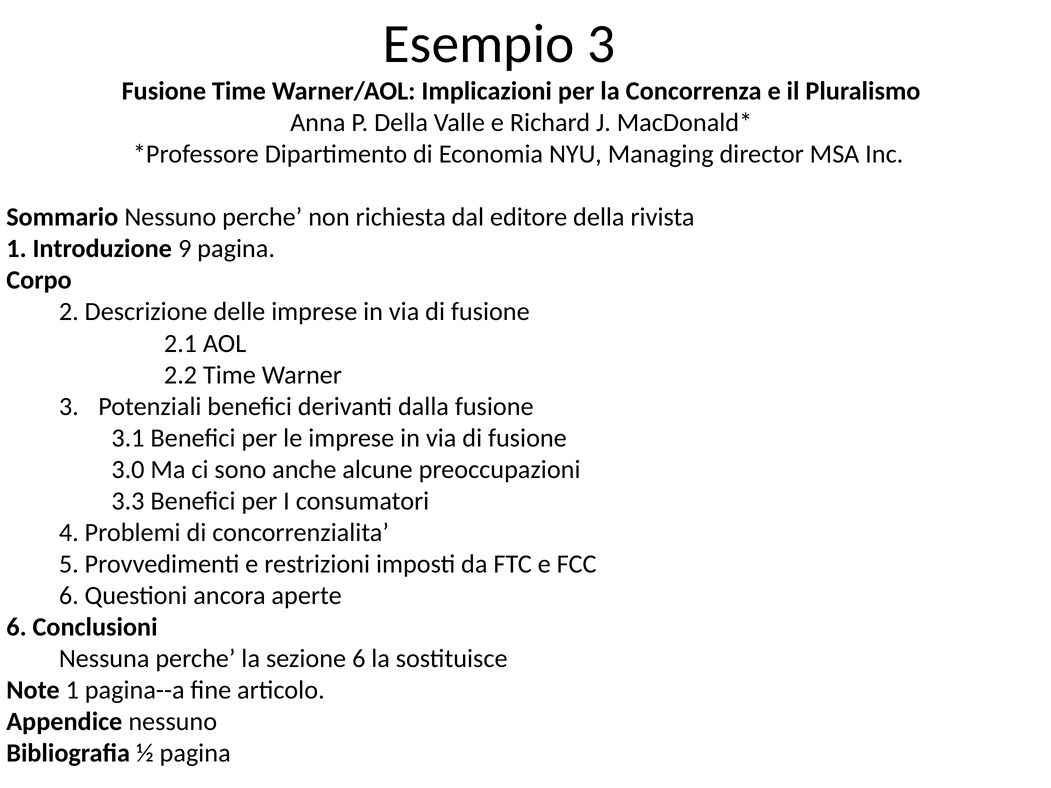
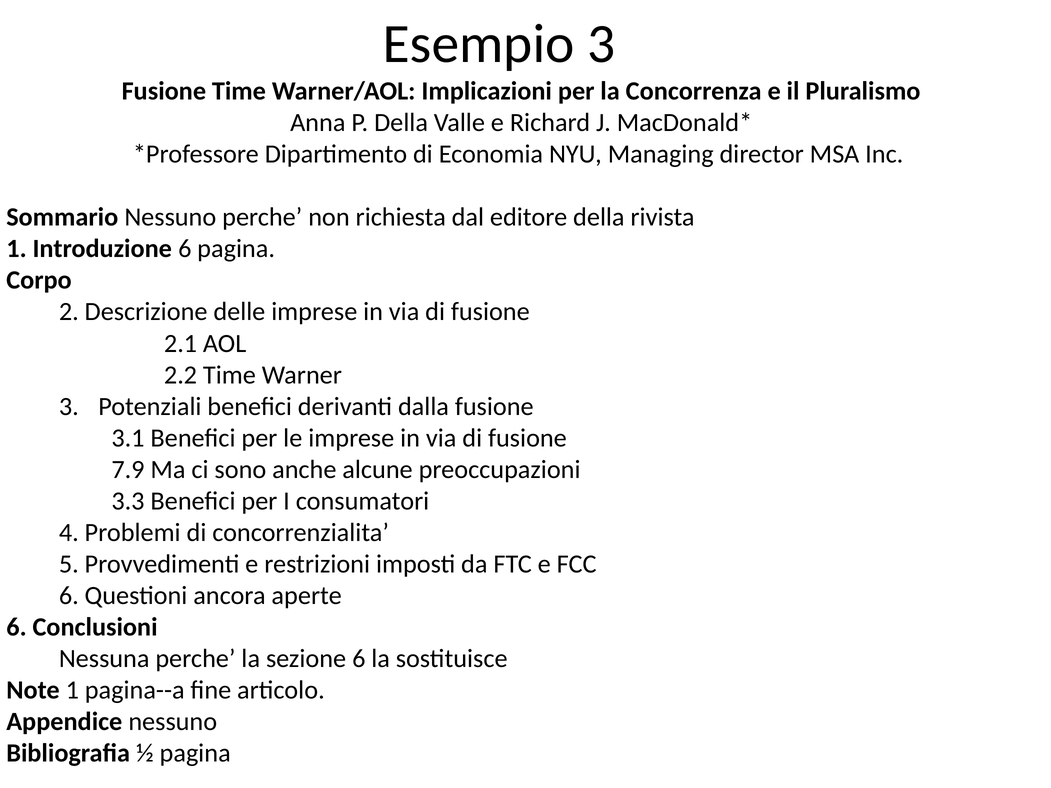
Introduzione 9: 9 -> 6 (185, 249)
3.0: 3.0 -> 7.9 (128, 470)
